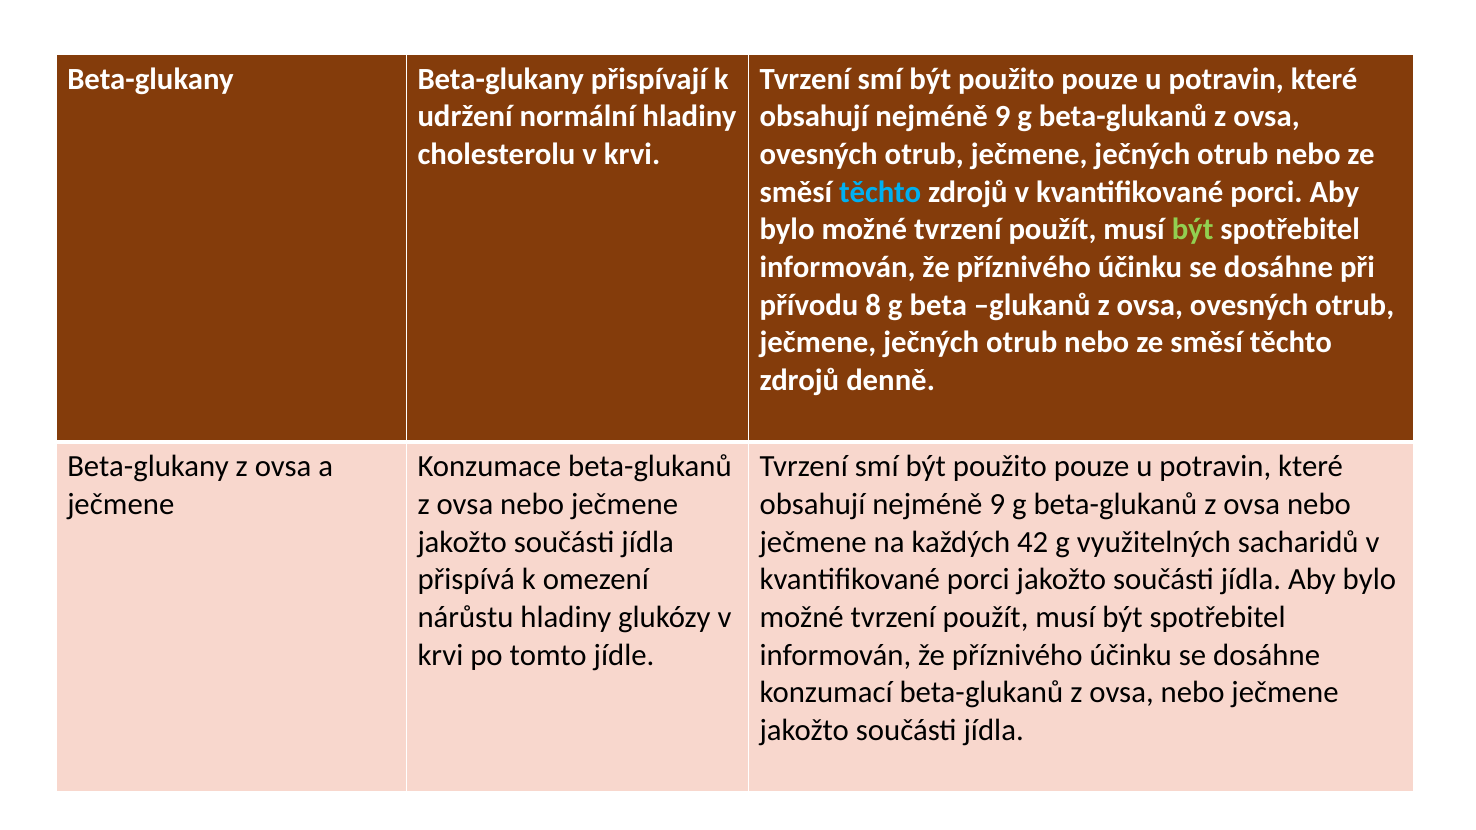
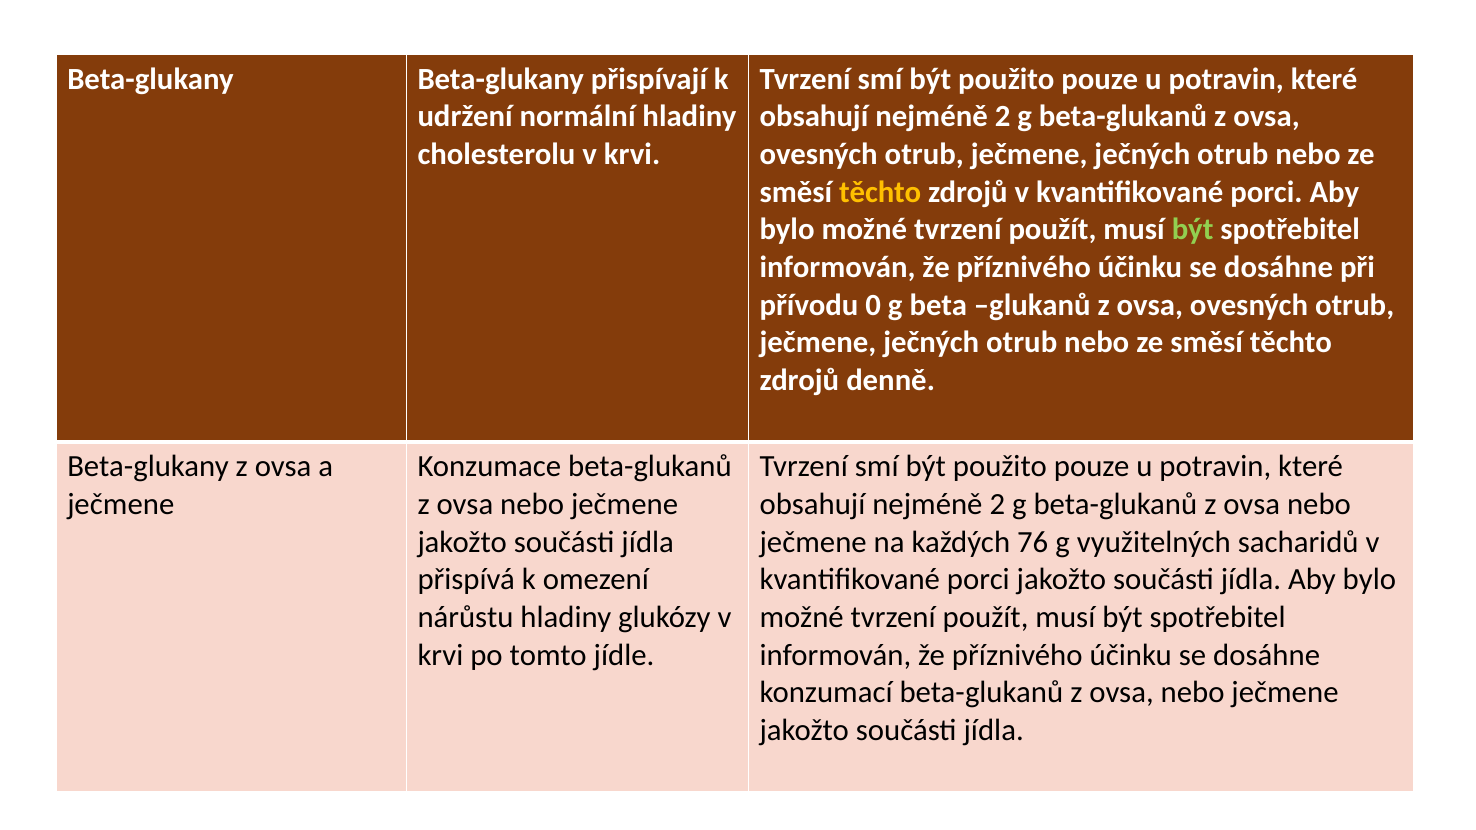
9: 9 -> 2 (1003, 117)
těchto colour: light blue -> yellow (880, 192)
8: 8 -> 0 (873, 305)
9: 9 -> 2 (997, 505)
42: 42 -> 76 (1033, 542)
